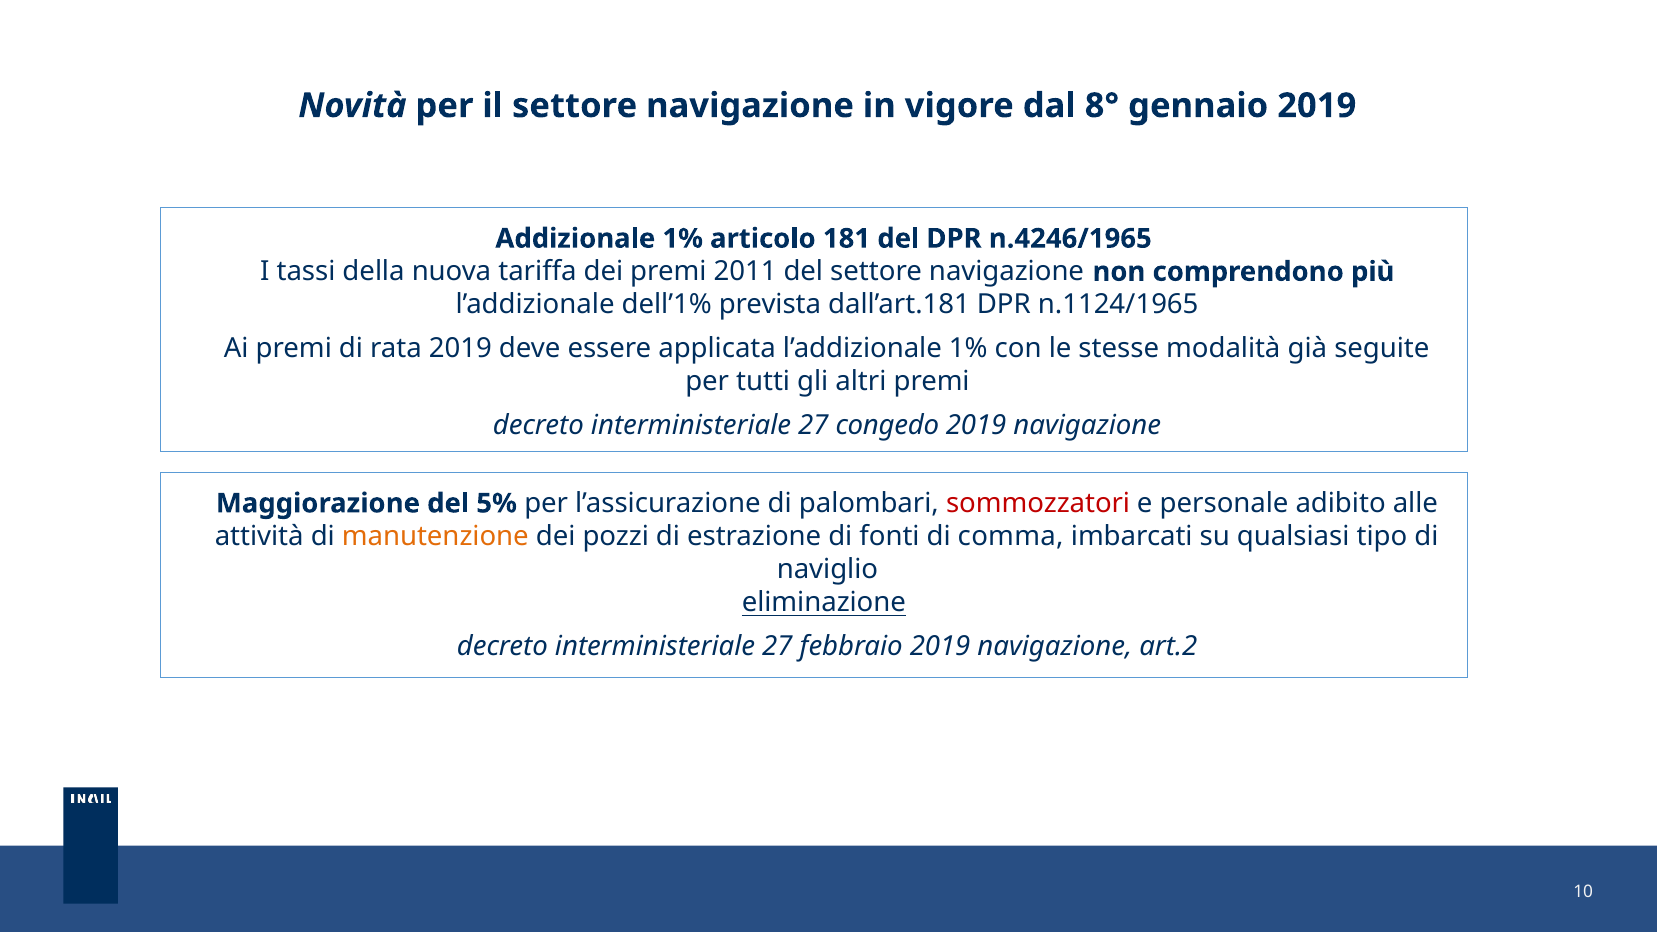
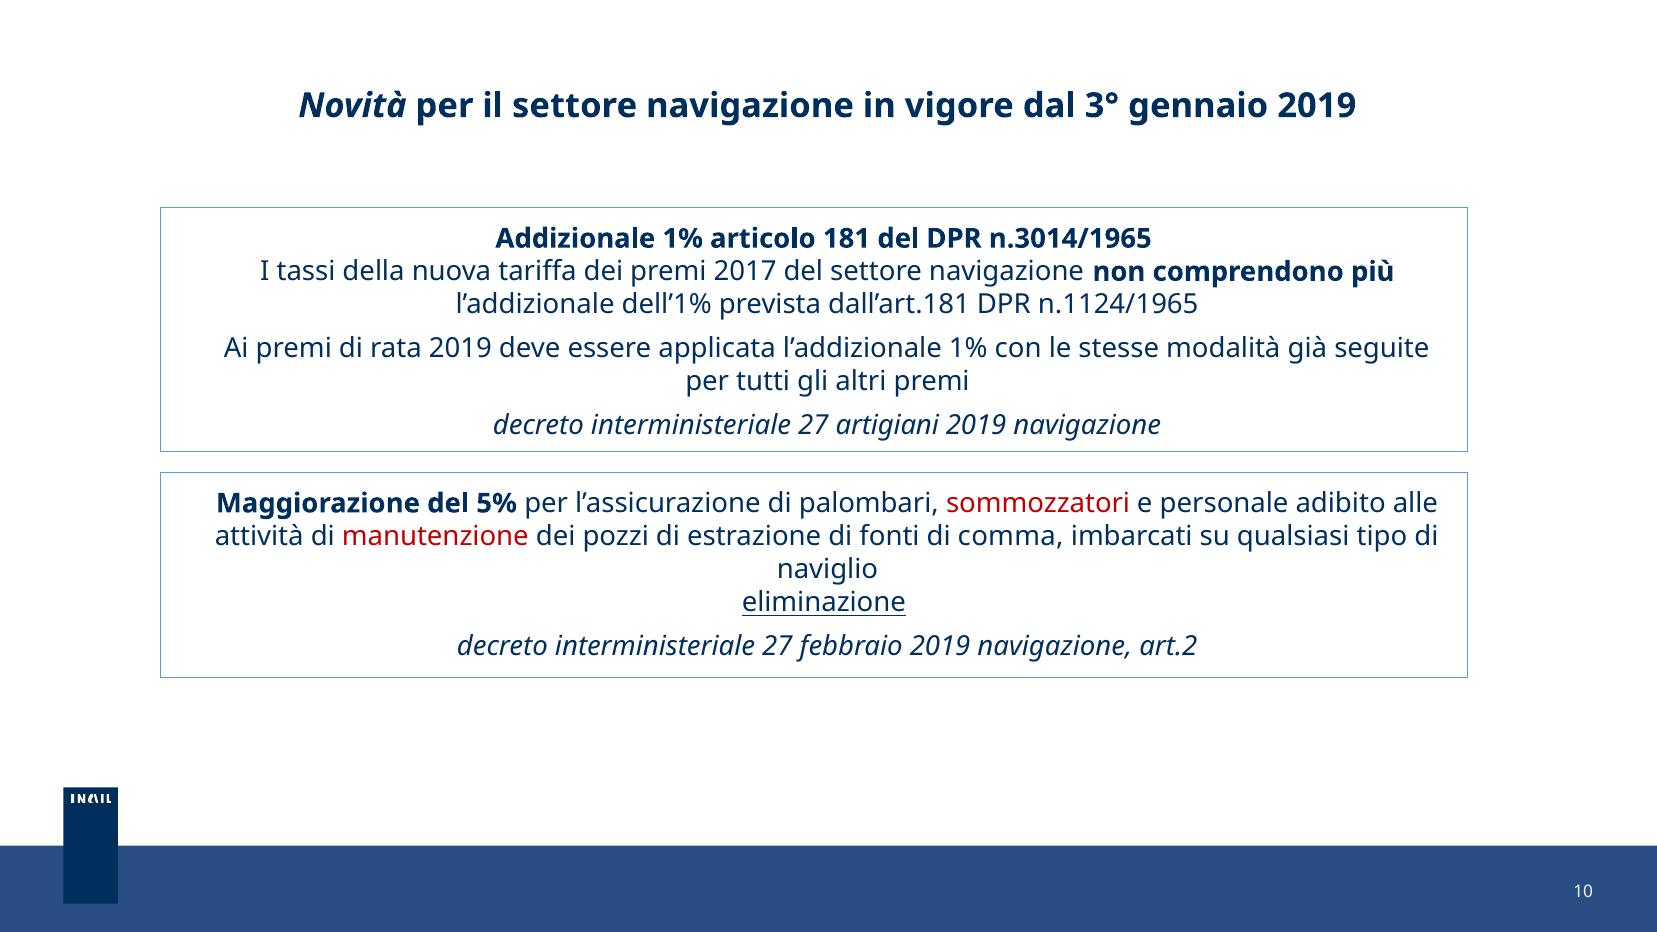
8°: 8° -> 3° (1102, 106)
n.4246/1965: n.4246/1965 -> n.3014/1965 (1070, 239)
2011: 2011 -> 2017 (745, 272)
congedo: congedo -> artigiani (887, 425)
manutenzione colour: orange -> red (435, 537)
